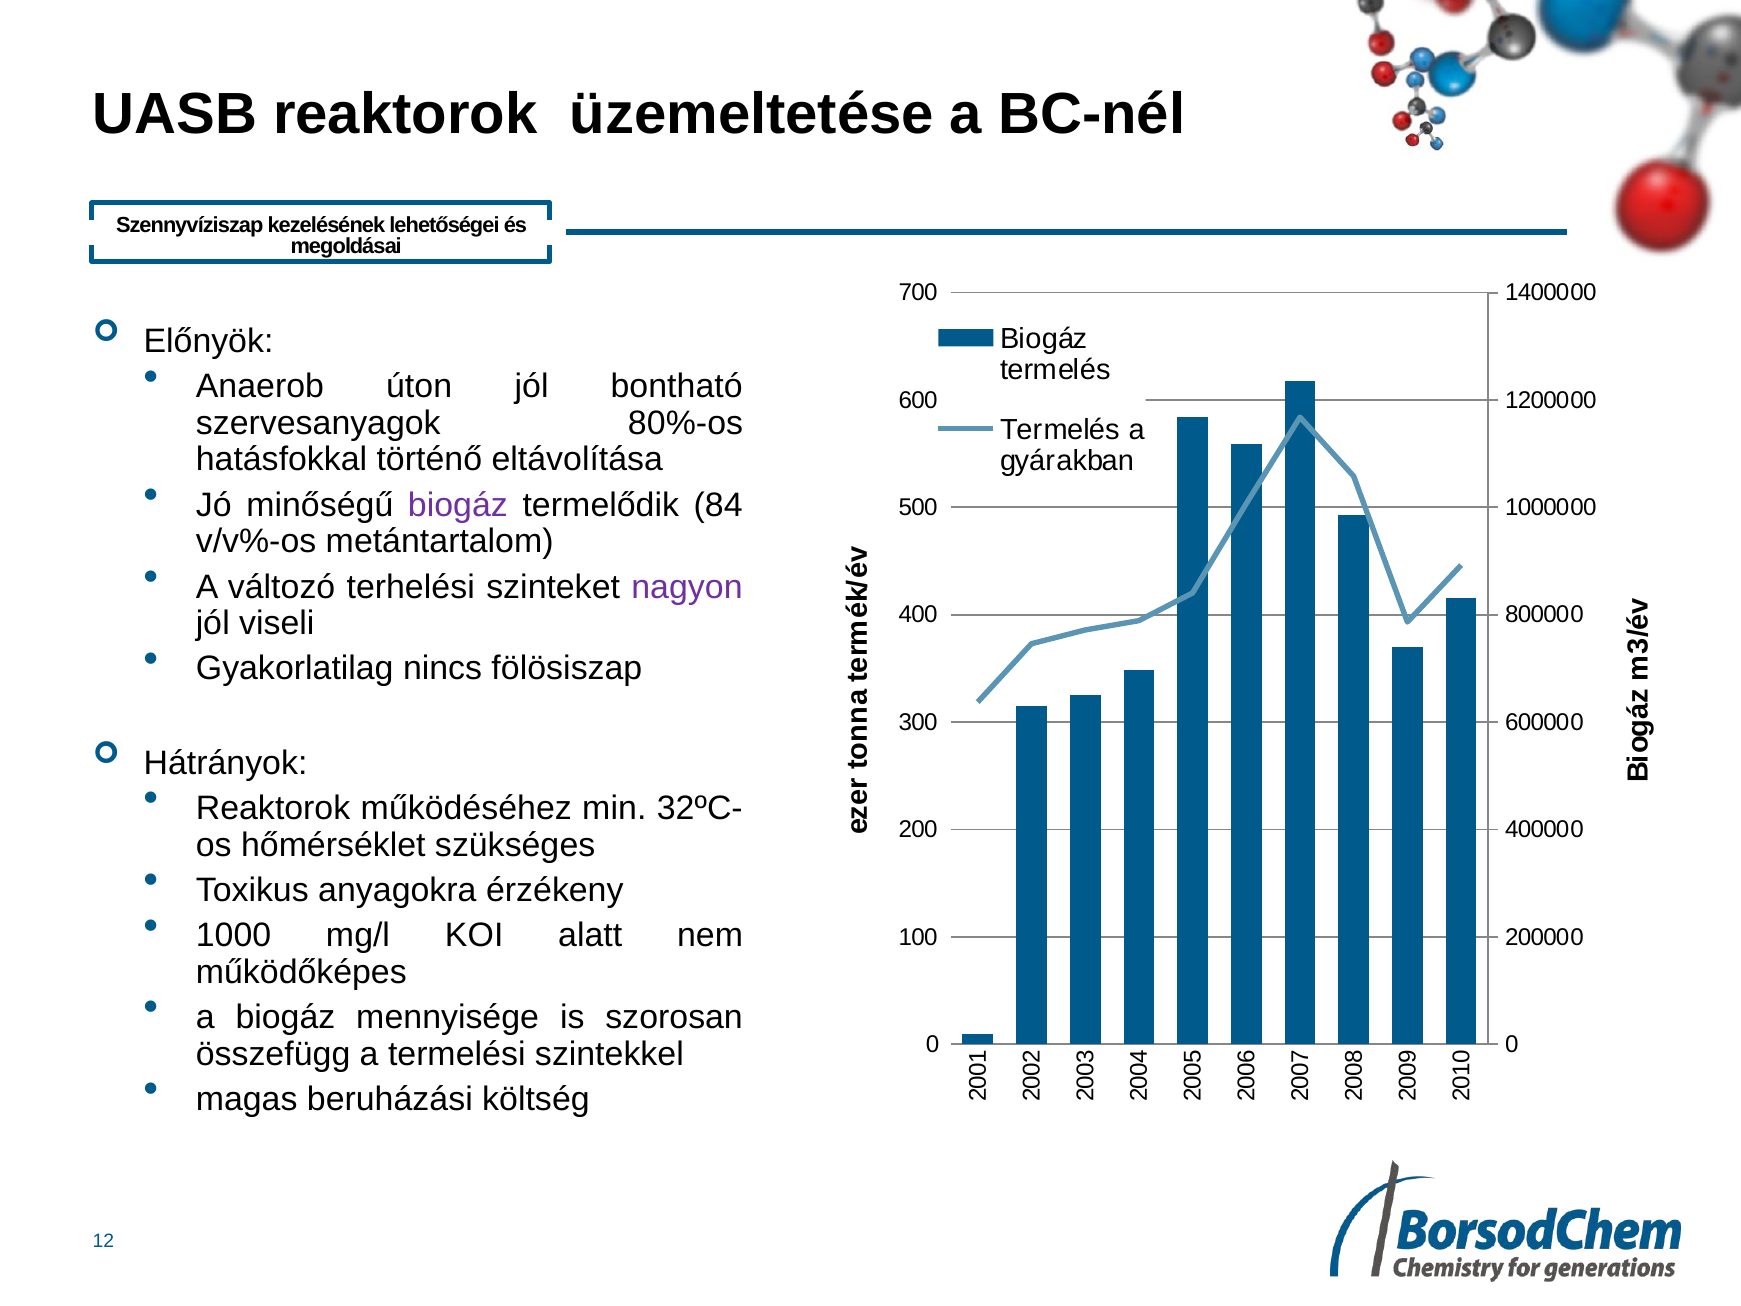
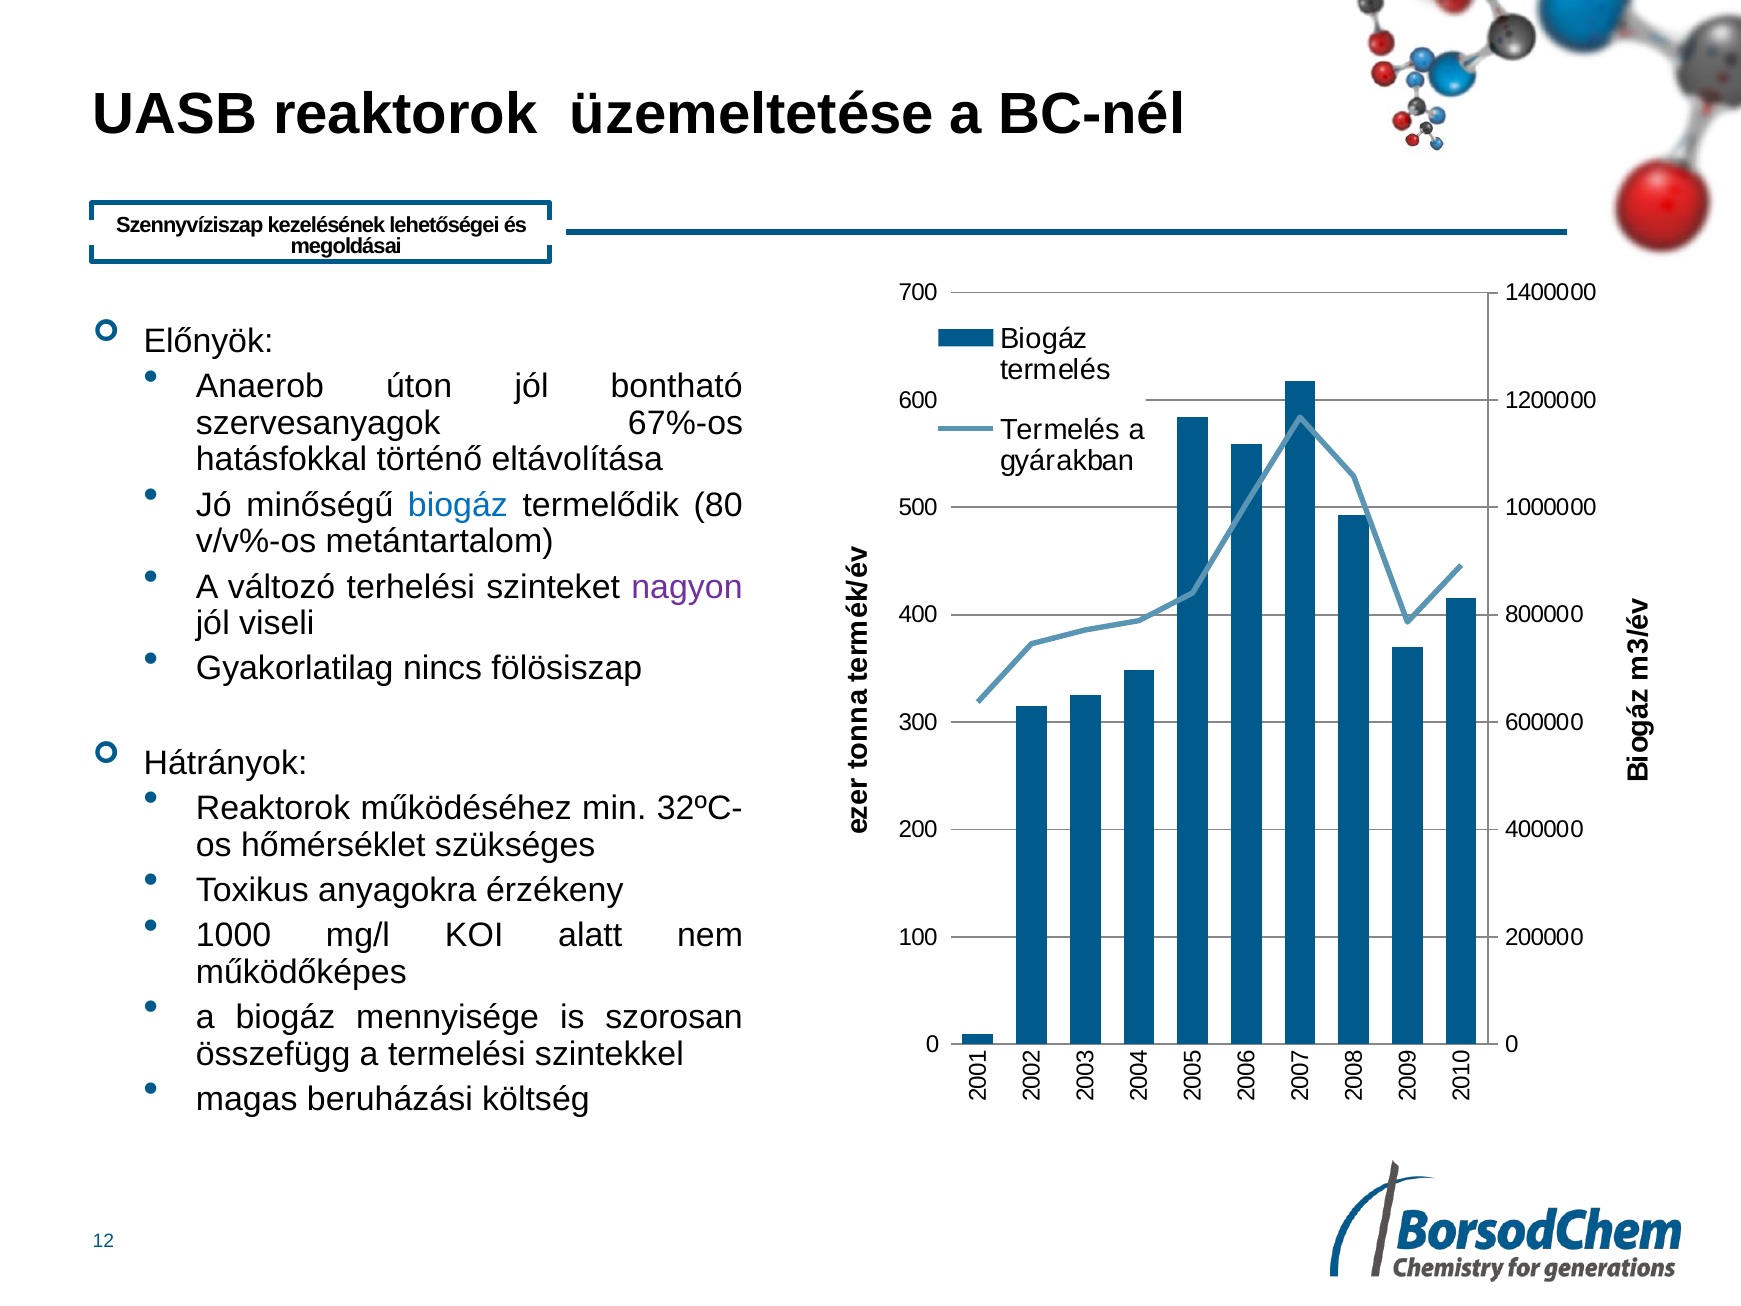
80%-os: 80%-os -> 67%-os (686, 423)
biogáz colour: purple -> blue (458, 505)
84: 84 -> 80 (718, 505)
